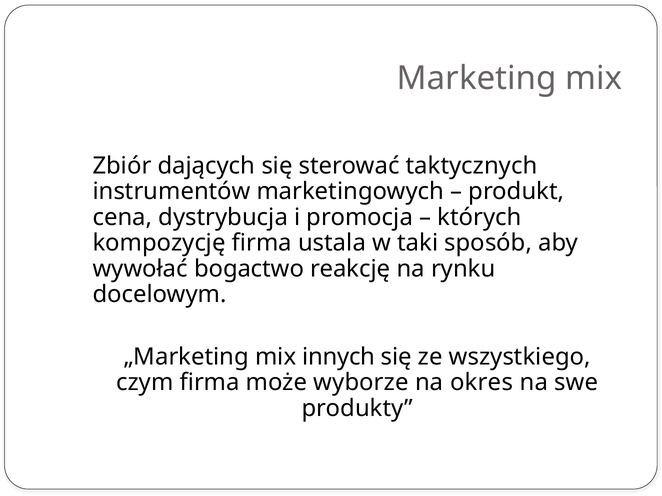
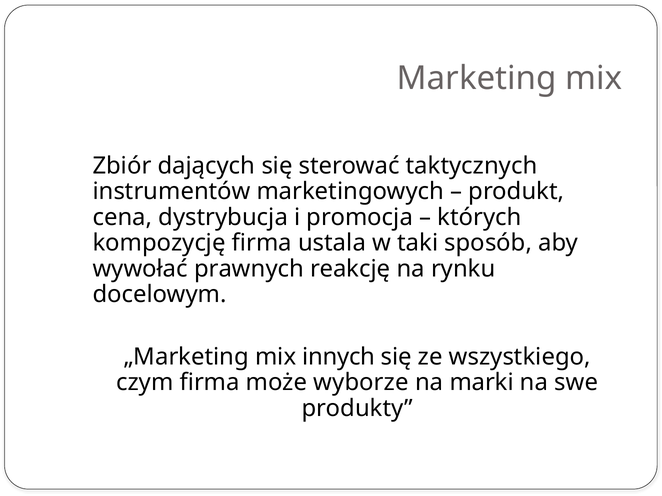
bogactwo: bogactwo -> prawnych (249, 269)
okres: okres -> marki (482, 383)
